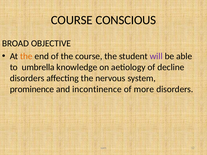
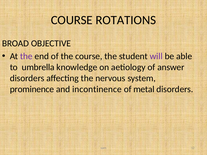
CONSCIOUS: CONSCIOUS -> ROTATIONS (126, 20)
the colour: orange -> purple (26, 56)
decline: decline -> answer (171, 67)
more: more -> metal (144, 89)
